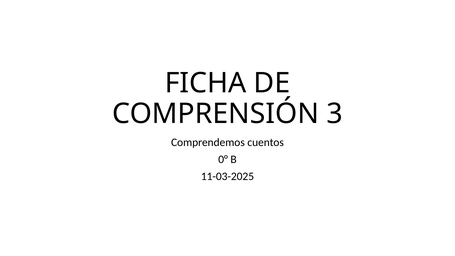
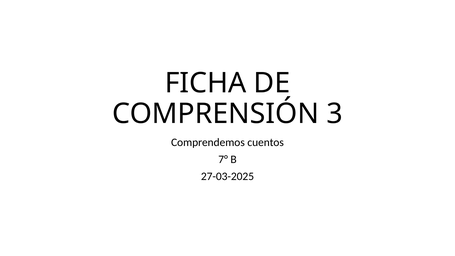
0°: 0° -> 7° (223, 159)
11-03-2025: 11-03-2025 -> 27-03-2025 (227, 176)
